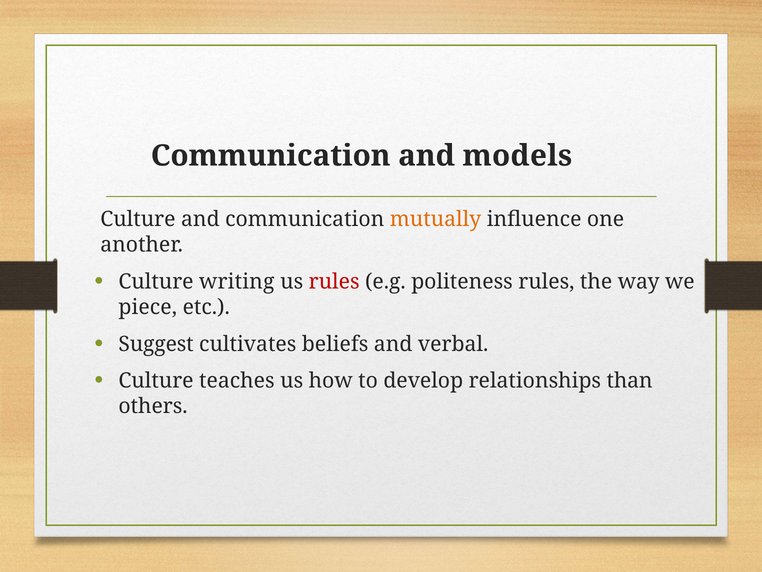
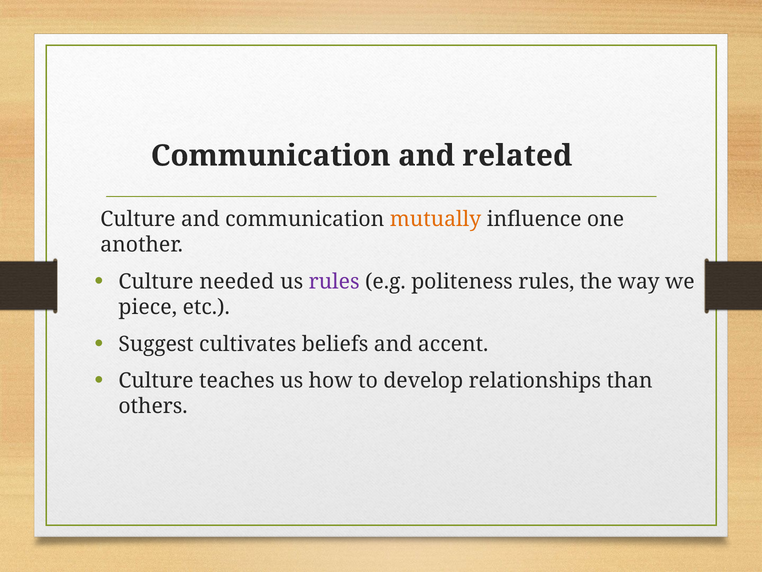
models: models -> related (517, 156)
writing: writing -> needed (237, 282)
rules colour: red -> purple (334, 282)
verbal: verbal -> accent (453, 344)
